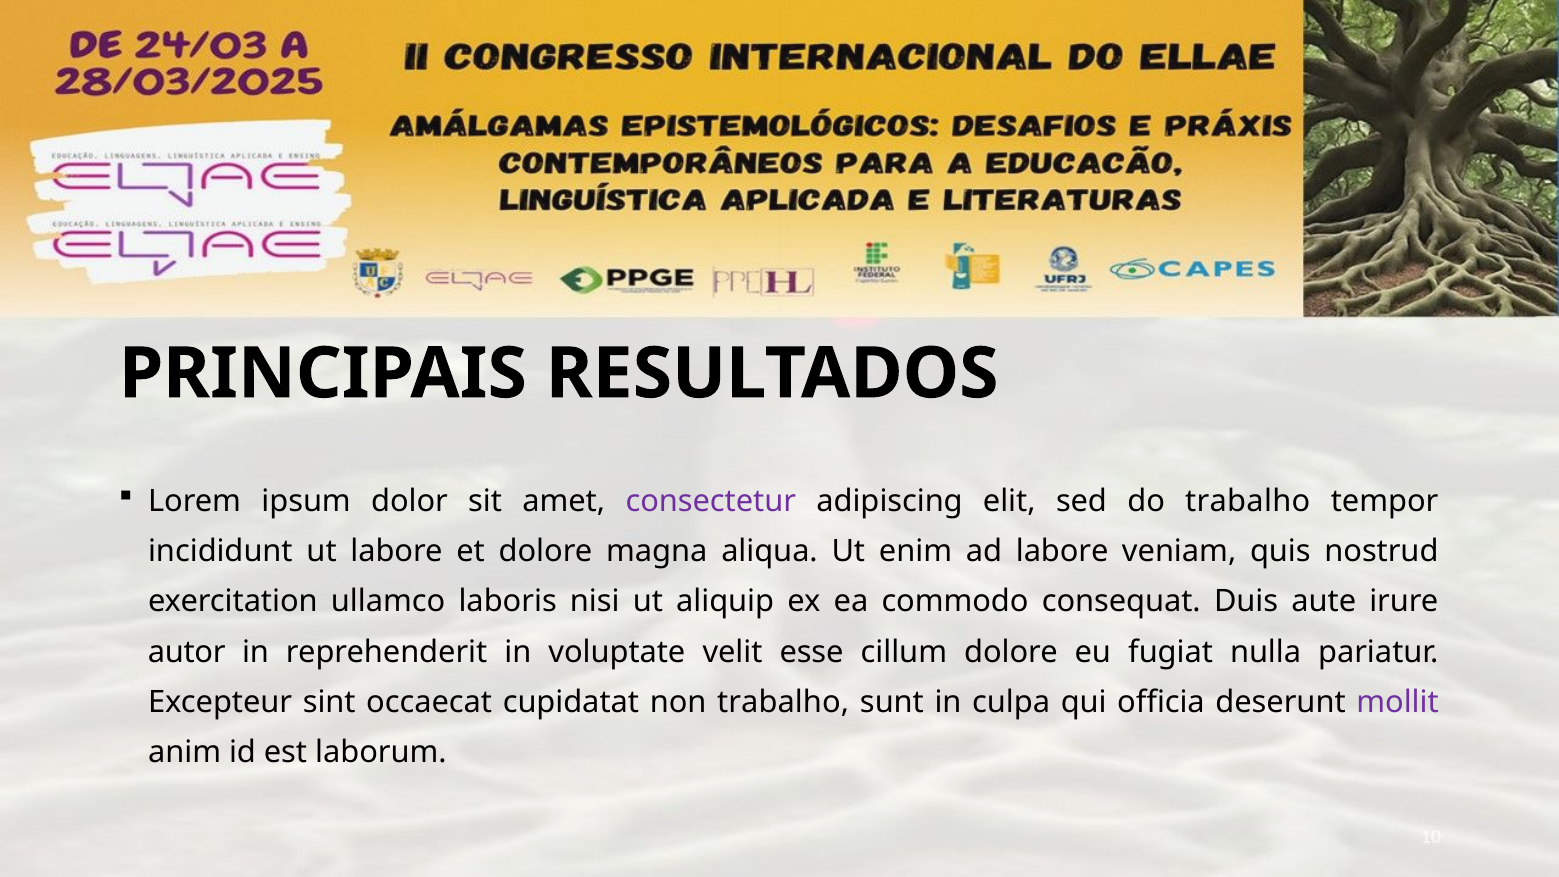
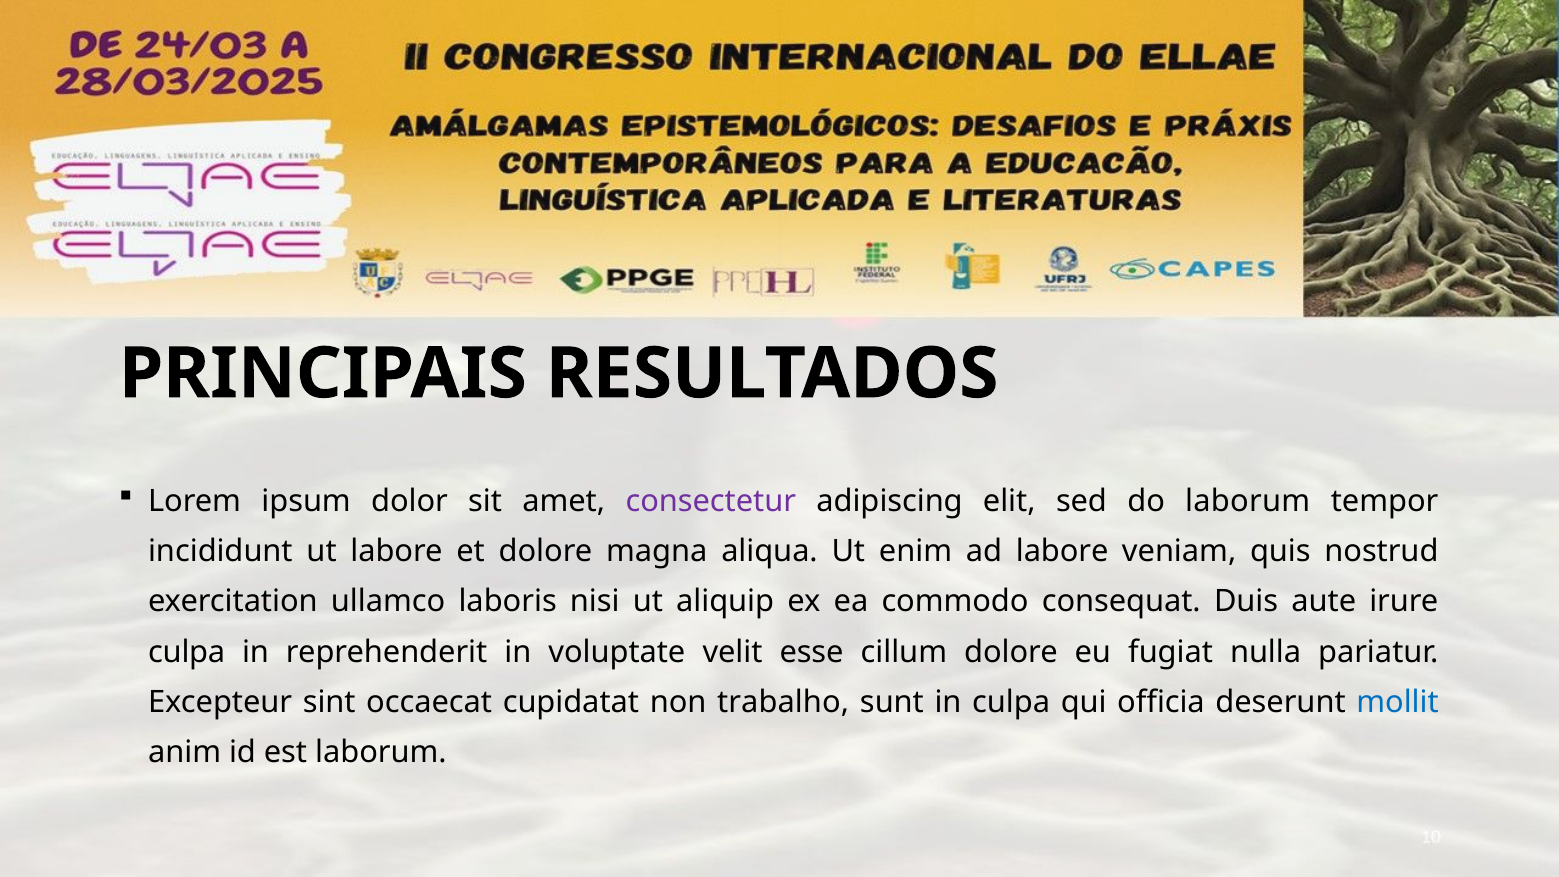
do trabalho: trabalho -> laborum (1248, 501)
autor: autor -> culpa (187, 652)
mollit colour: purple -> blue (1397, 702)
